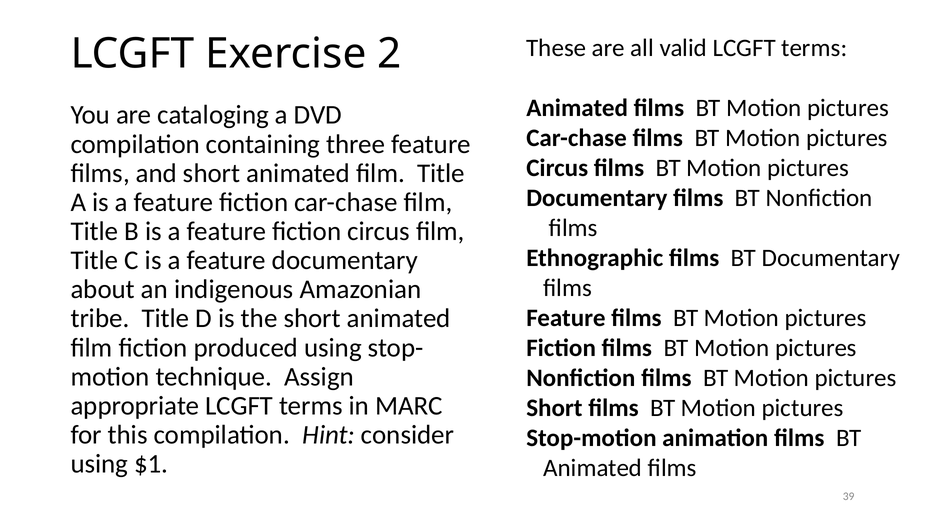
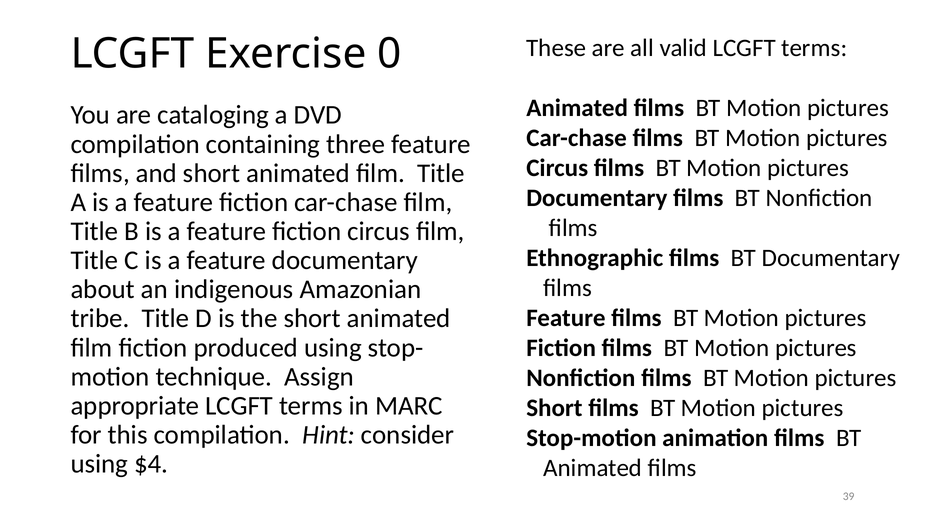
2: 2 -> 0 (390, 54)
$1: $1 -> $4 (151, 464)
